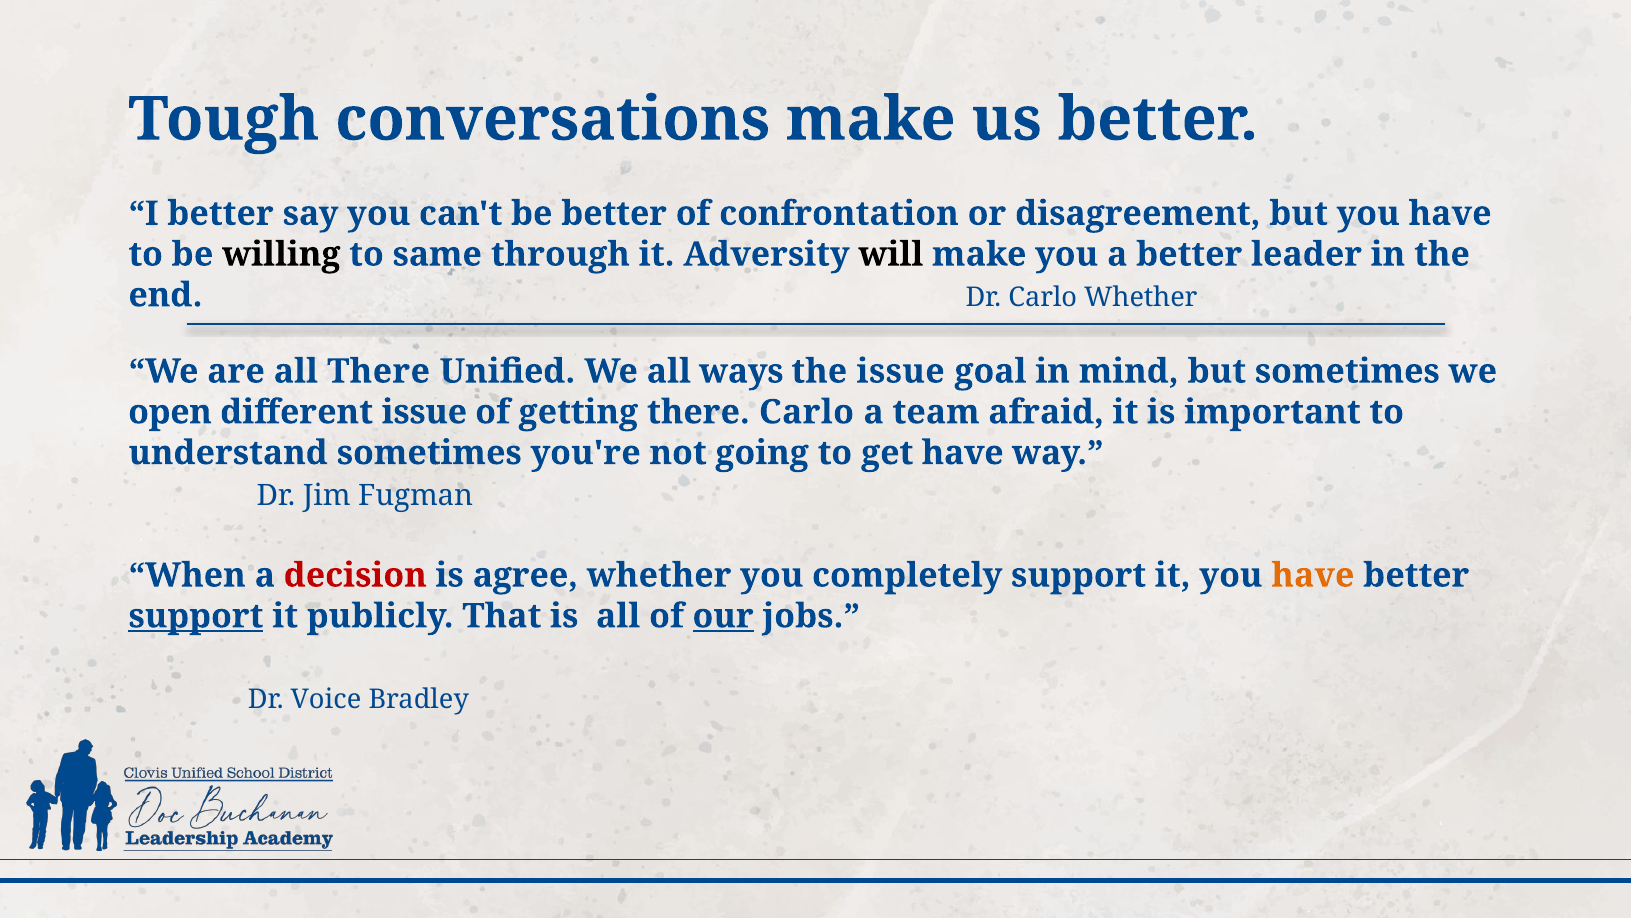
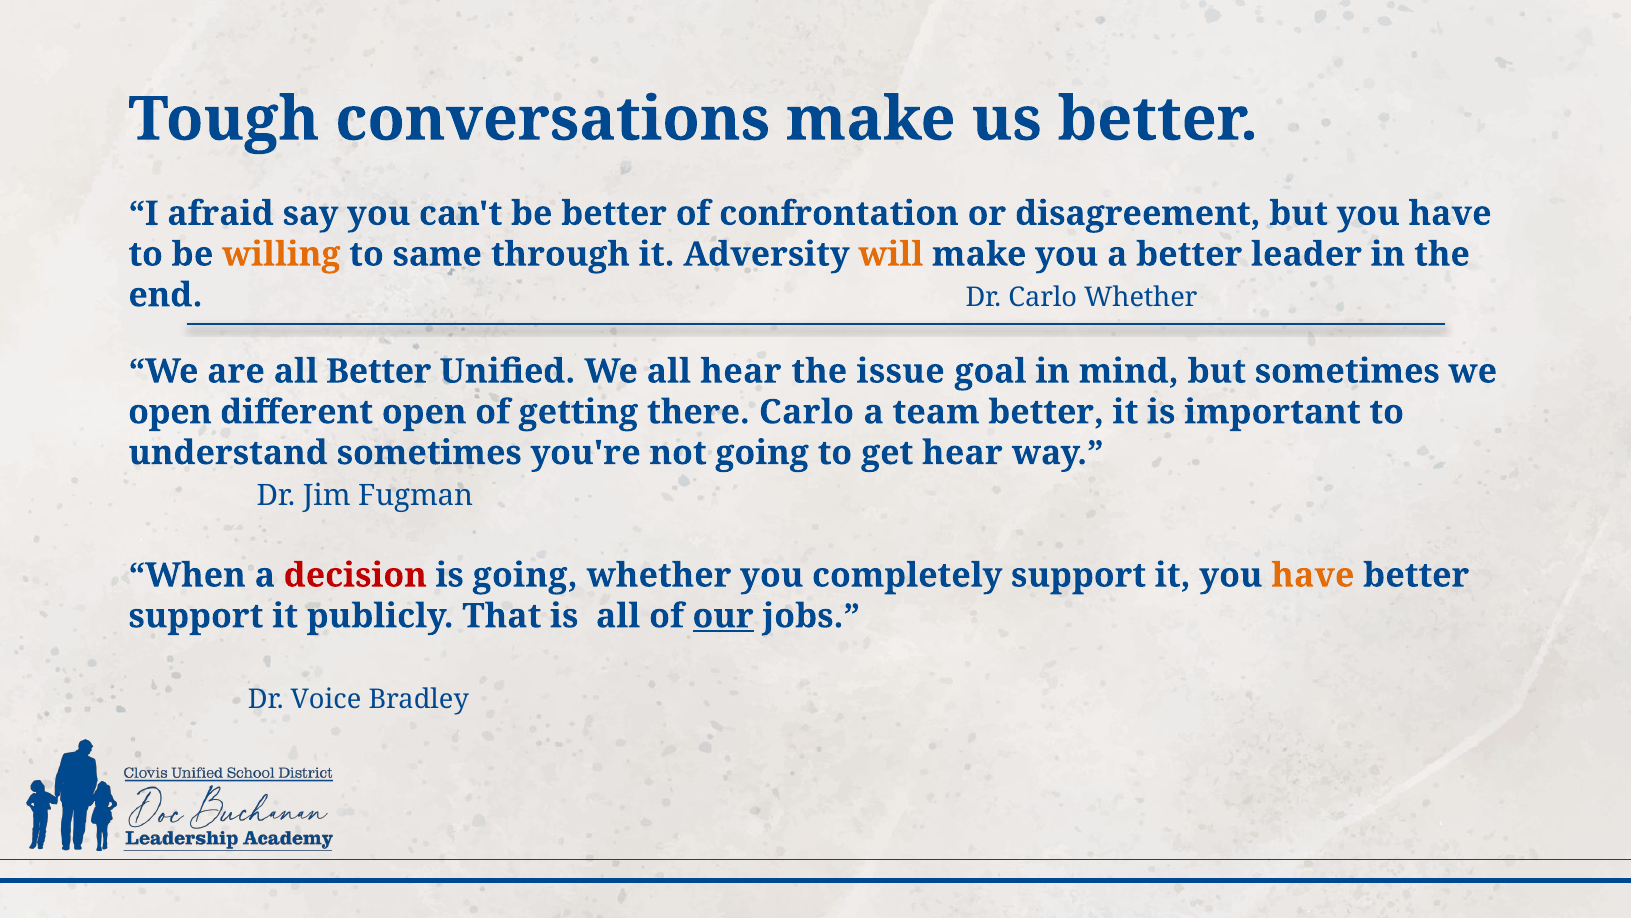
I better: better -> afraid (221, 213)
willing colour: black -> orange (281, 254)
will colour: black -> orange (891, 254)
all There: There -> Better (379, 371)
all ways: ways -> hear (741, 371)
different issue: issue -> open (424, 412)
team afraid: afraid -> better (1046, 412)
get have: have -> hear (962, 453)
is agree: agree -> going (525, 575)
support underline: present -> none (196, 616)
